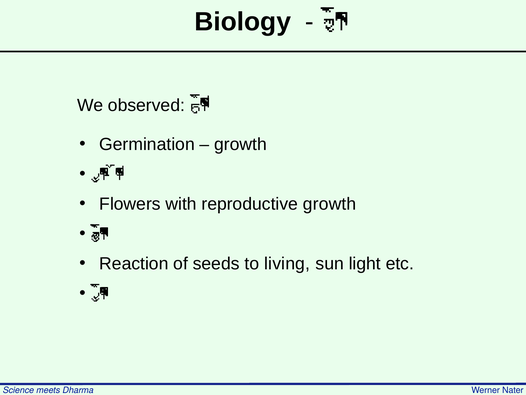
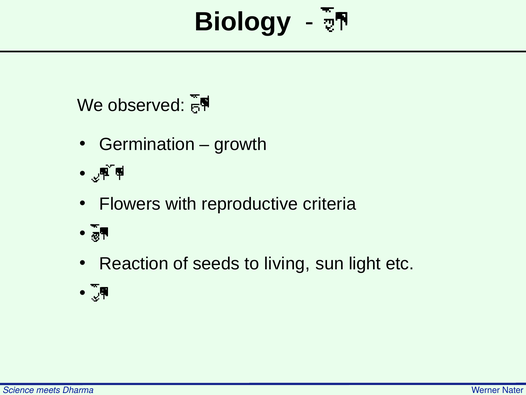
reproductive growth: growth -> criteria (330, 204)
